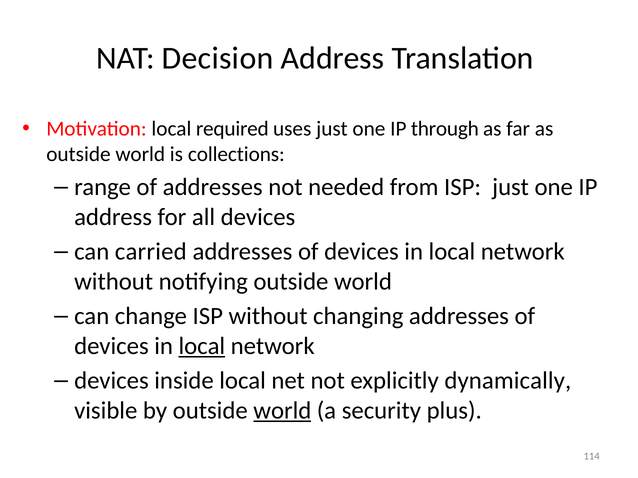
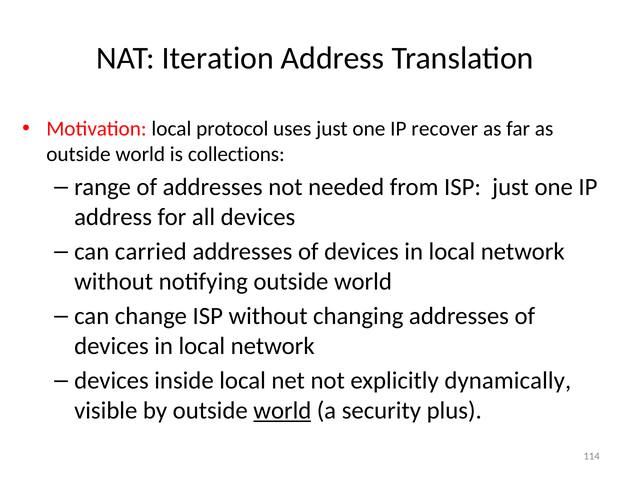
Decision: Decision -> Iteration (218, 58)
required: required -> protocol (232, 129)
through: through -> recover (445, 129)
local underline: present -> none (202, 346)
